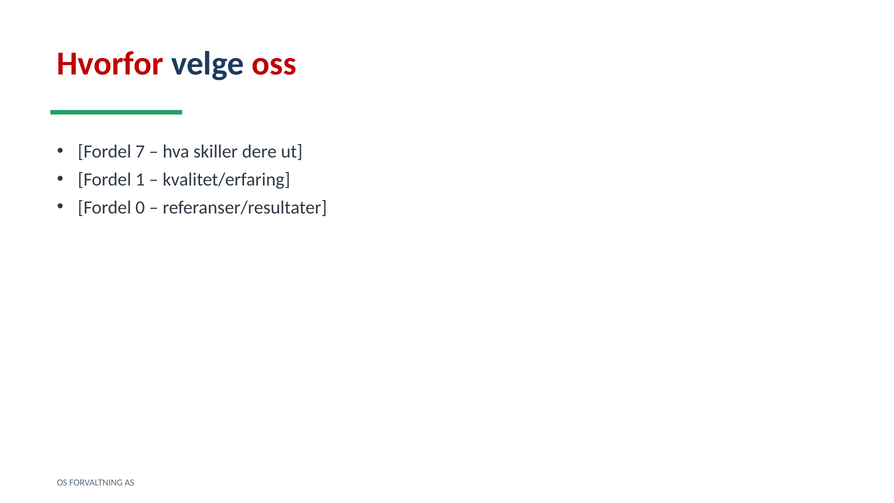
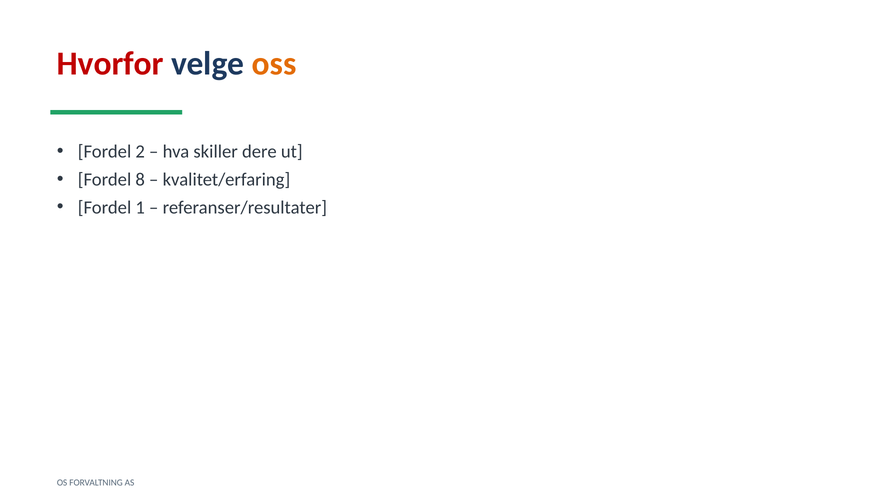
oss colour: red -> orange (274, 64)
7: 7 -> 2 (140, 151)
1: 1 -> 8 (140, 179)
0: 0 -> 1 (140, 207)
